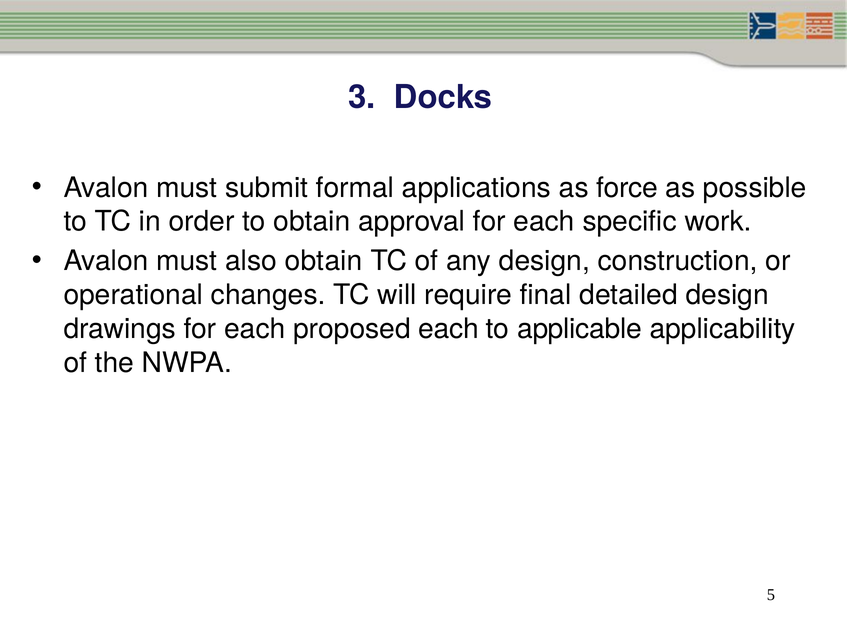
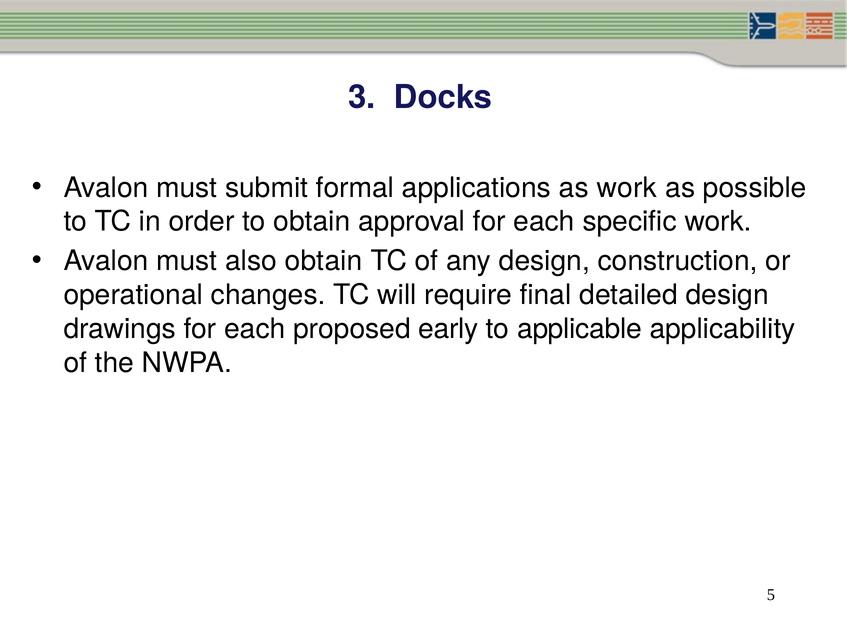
as force: force -> work (627, 187)
proposed each: each -> early (449, 329)
